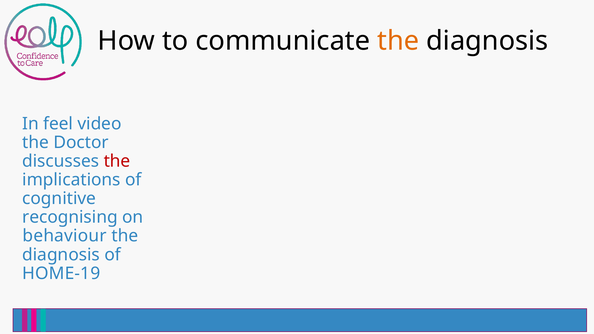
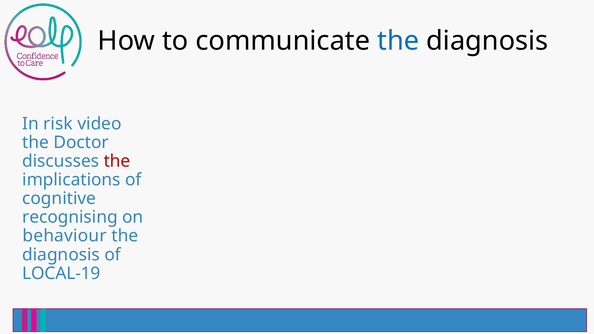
the colour: orange -> blue (398, 41)
feel: feel -> risk (58, 124)
HOME-19: HOME-19 -> LOCAL-19 (61, 273)
